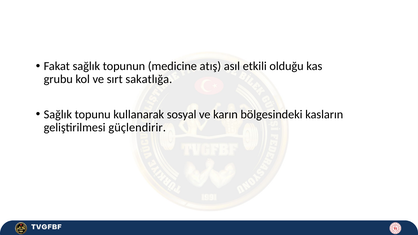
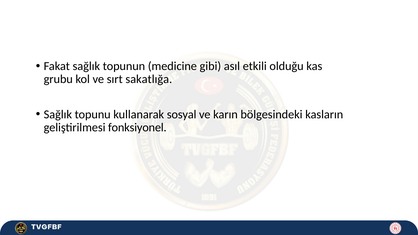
atış: atış -> gibi (210, 66)
güçlendirir: güçlendirir -> fonksiyonel (137, 128)
